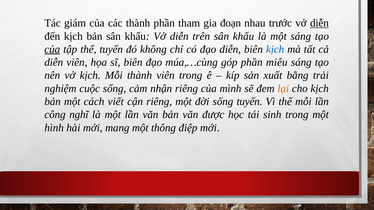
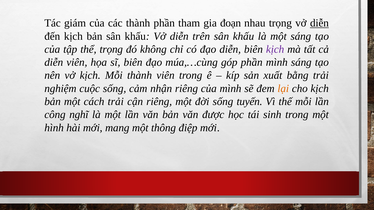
nhau trước: trước -> trọng (280, 23)
của underline: present -> none (52, 49)
thể tuyến: tuyến -> trọng (111, 49)
kịch colour: blue -> purple (275, 49)
phần miêu: miêu -> mình (277, 62)
cách viết: viết -> trải (116, 102)
